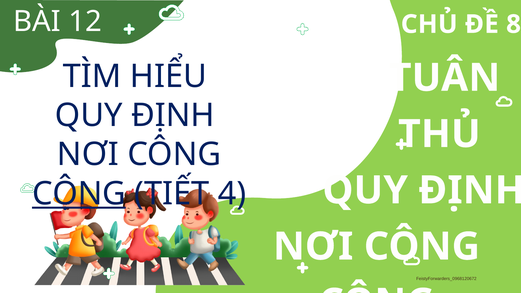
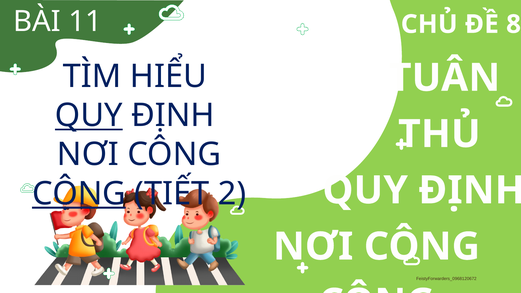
12: 12 -> 11 (85, 22)
QUY underline: none -> present (89, 116)
4: 4 -> 2 (232, 194)
